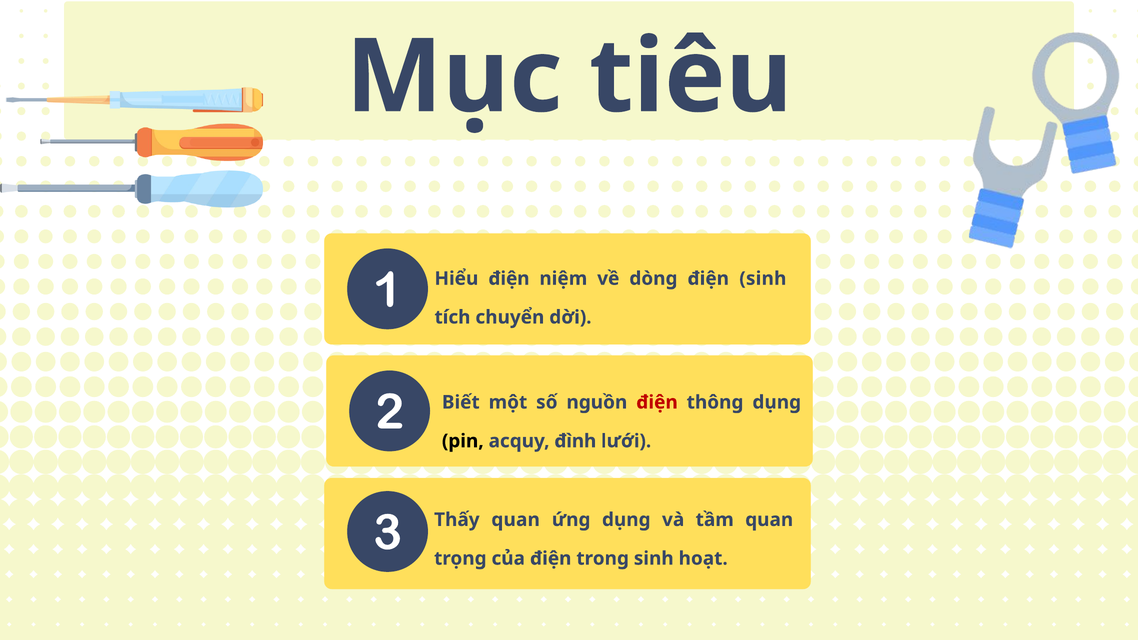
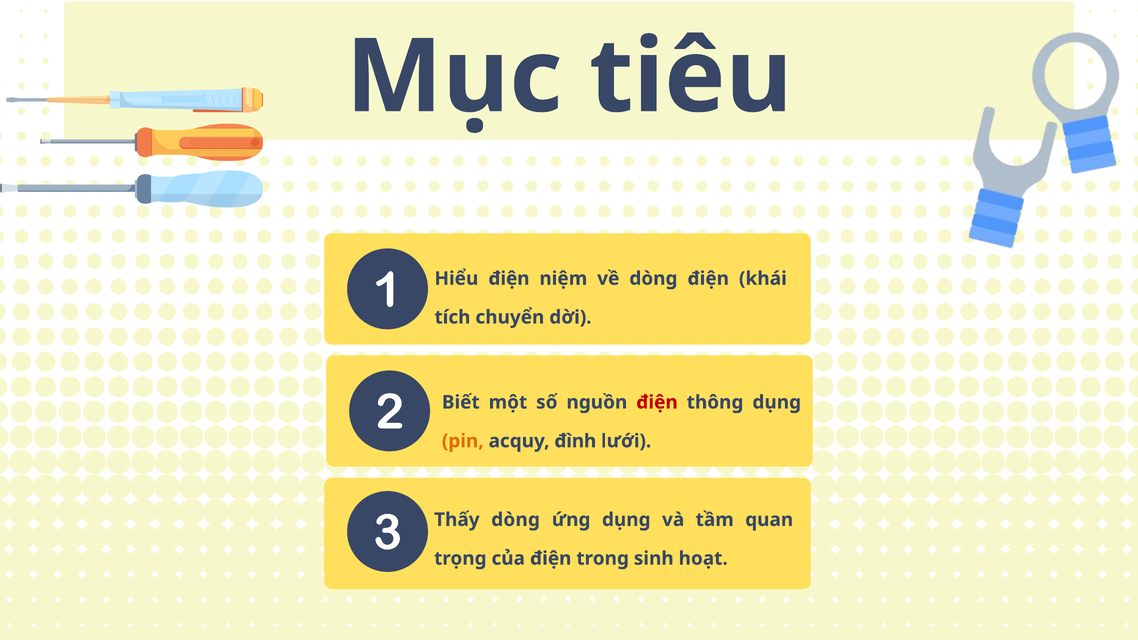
điện sinh: sinh -> khái (763, 279)
pin colour: black -> orange (463, 441)
Thấy quan: quan -> dòng (516, 520)
